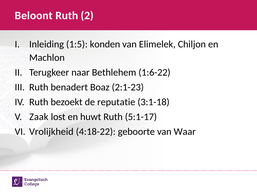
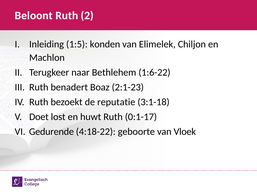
Zaak: Zaak -> Doet (39, 117)
5:1-17: 5:1-17 -> 0:1-17 (141, 117)
Vrolijkheid: Vrolijkheid -> Gedurende (51, 132)
Waar: Waar -> Vloek (185, 132)
